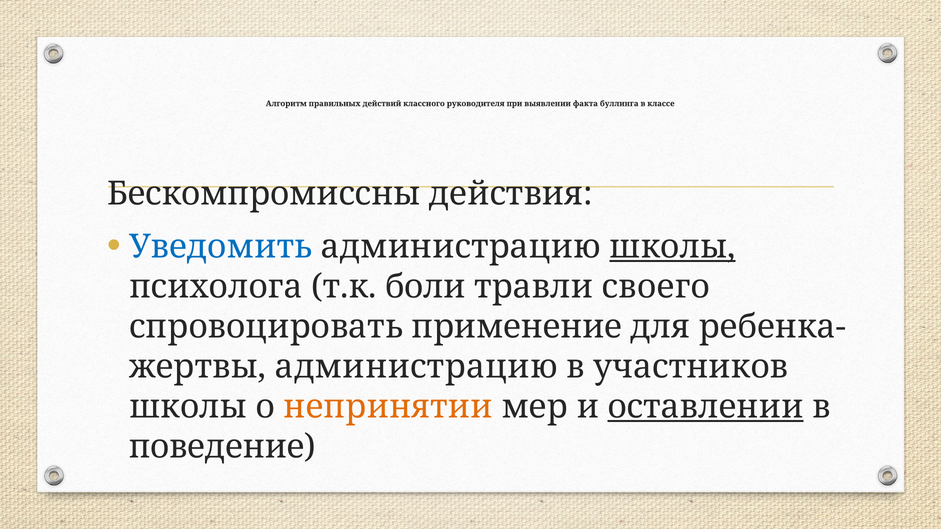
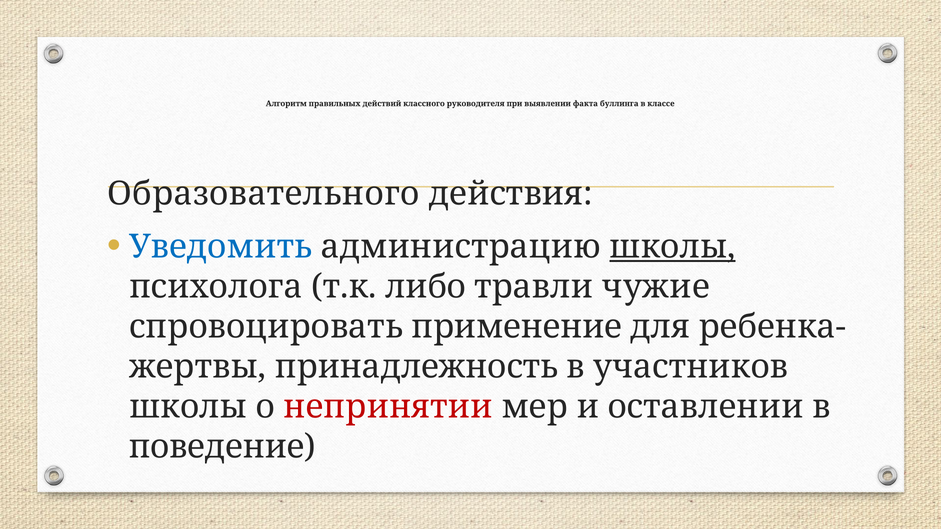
Бескомпромиссны: Бескомпромиссны -> Образовательного (264, 194)
боли: боли -> либо (426, 287)
своего: своего -> чужие (656, 287)
администрацию: администрацию -> принадлежность (416, 367)
непринятии colour: orange -> red (388, 407)
оставлении underline: present -> none (706, 407)
